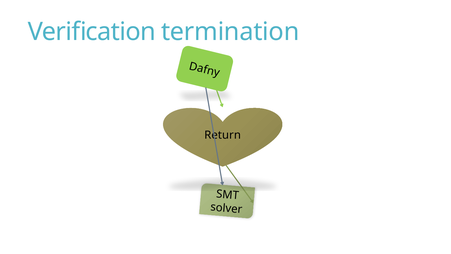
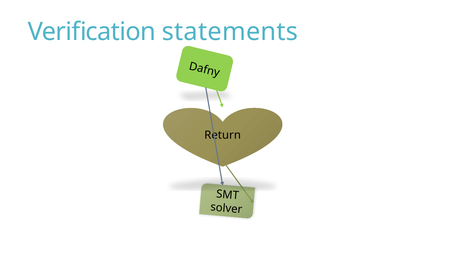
termination: termination -> statements (230, 32)
